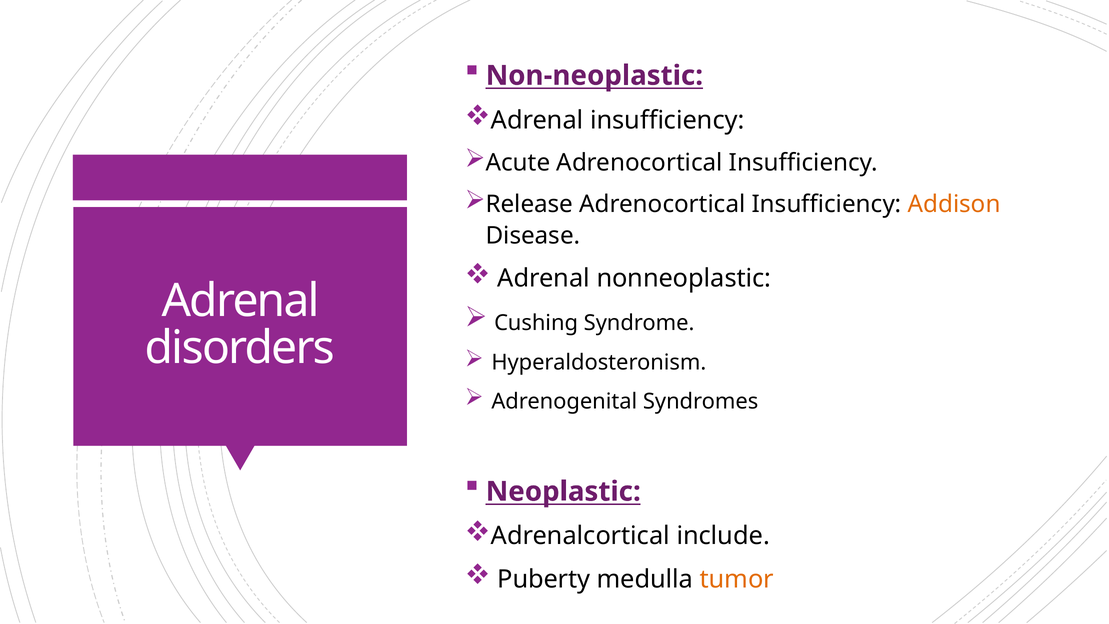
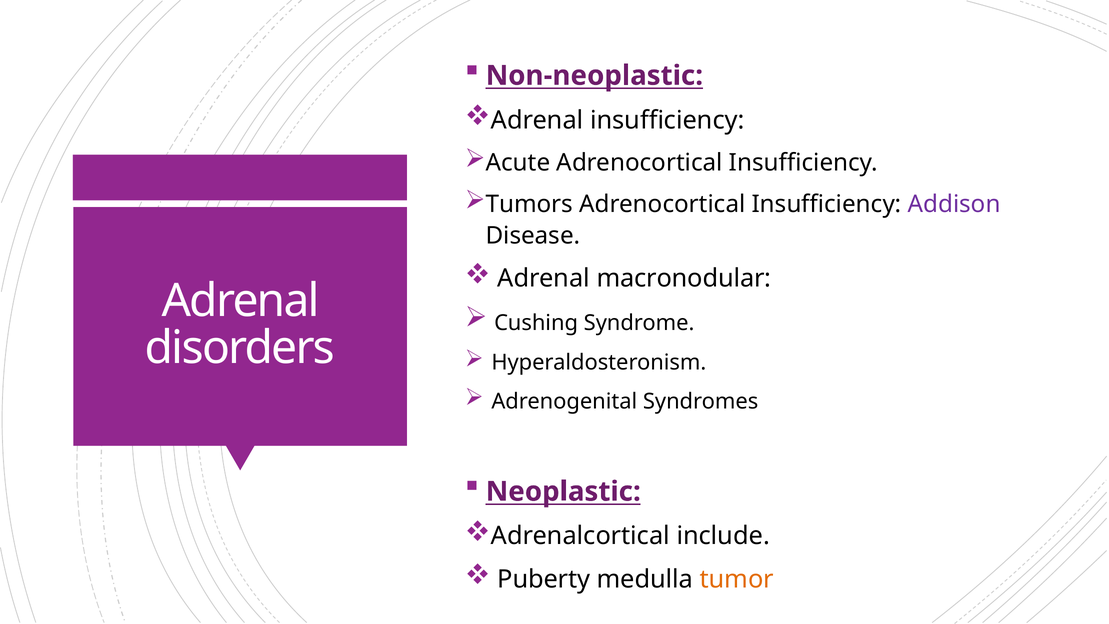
Release: Release -> Tumors (529, 204)
Addison colour: orange -> purple (954, 204)
nonneoplastic: nonneoplastic -> macronodular (684, 278)
